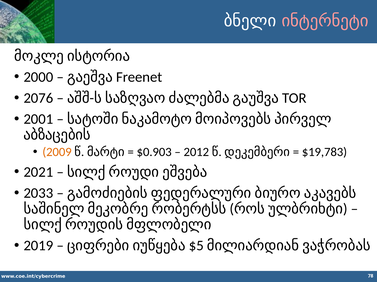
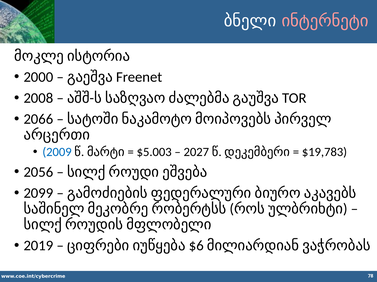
2076: 2076 -> 2008 (38, 98)
2001: 2001 -> 2066 (38, 119)
აბზაცების: აბზაცების -> არცერთი (57, 135)
2009 colour: orange -> blue (57, 153)
$0.903: $0.903 -> $5.003 (154, 153)
2012: 2012 -> 2027 (196, 153)
2021: 2021 -> 2056 (38, 172)
2033: 2033 -> 2099 (38, 194)
$5: $5 -> $6 (196, 246)
